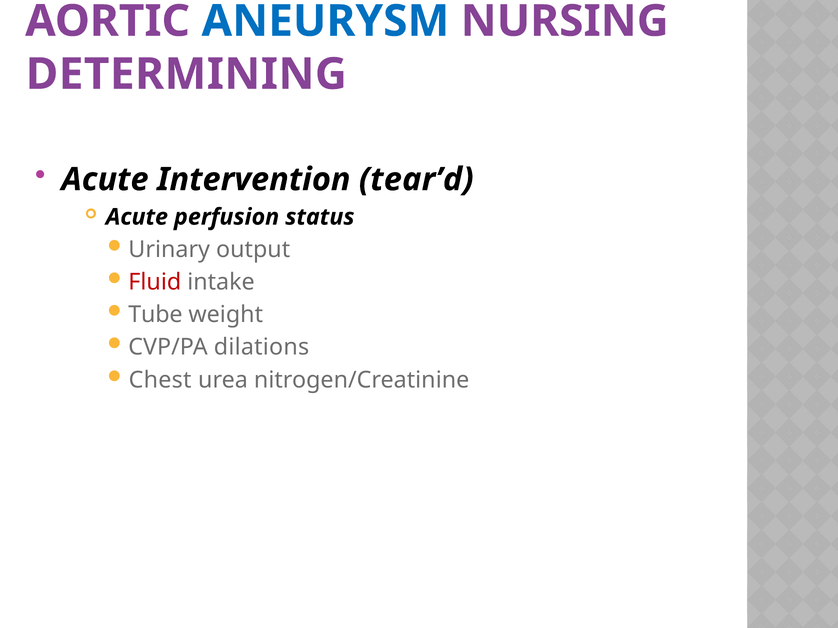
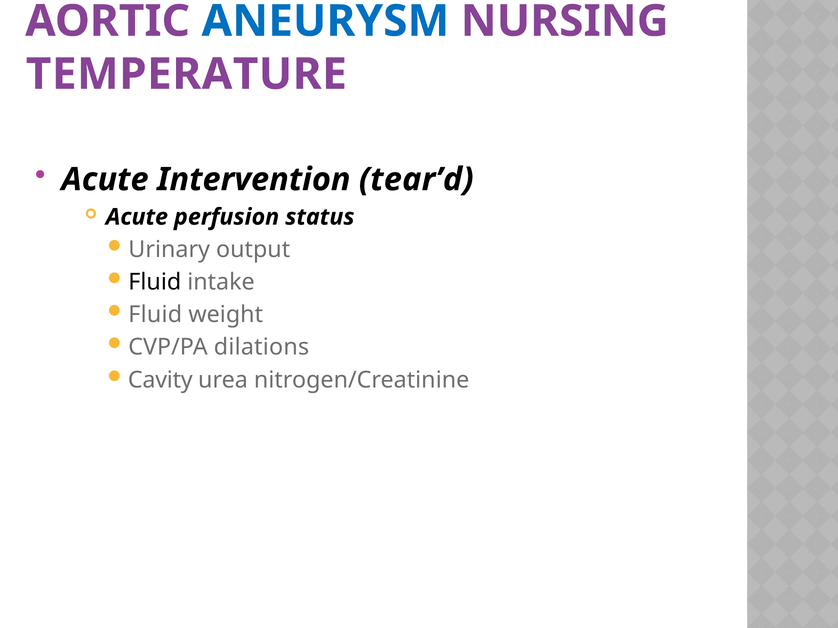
DETERMINING: DETERMINING -> TEMPERATURE (186, 74)
Fluid colour: red -> black (155, 282)
Tube: Tube -> Fluid (155, 315)
Chest: Chest -> Cavity (160, 380)
